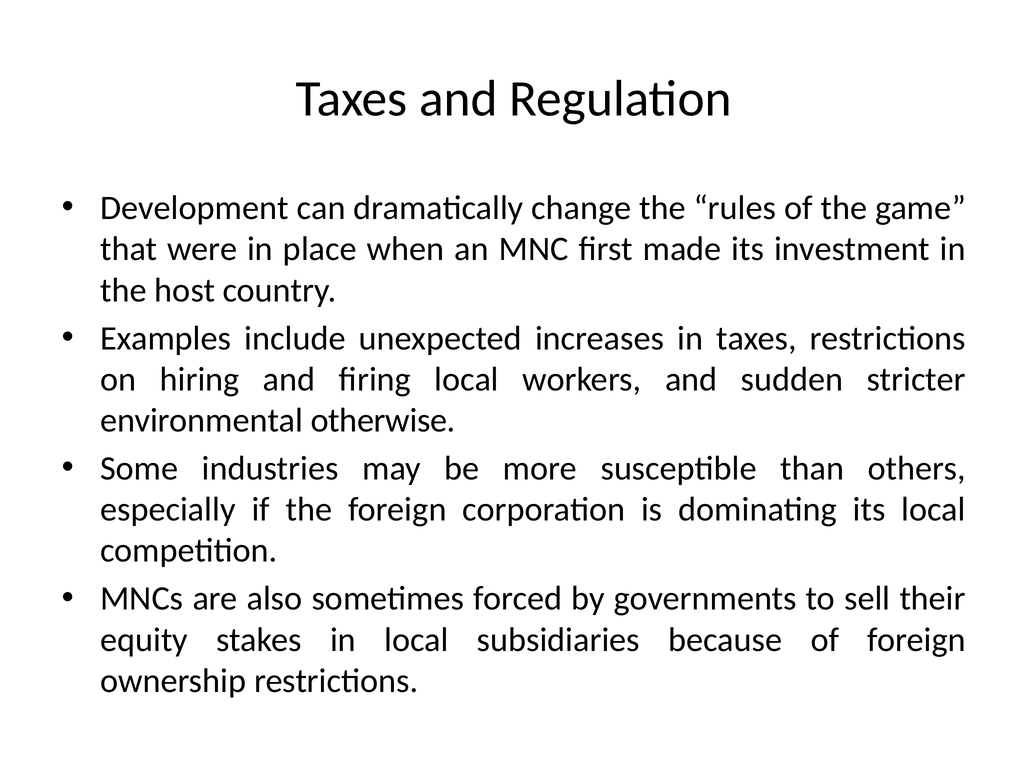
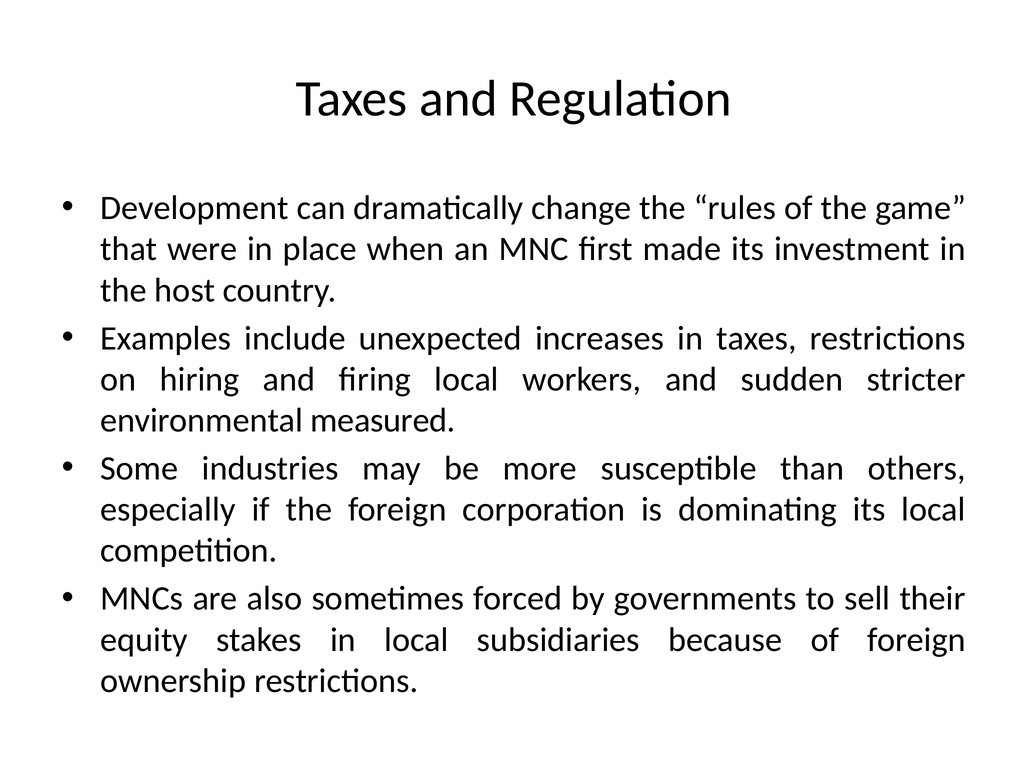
otherwise: otherwise -> measured (383, 420)
